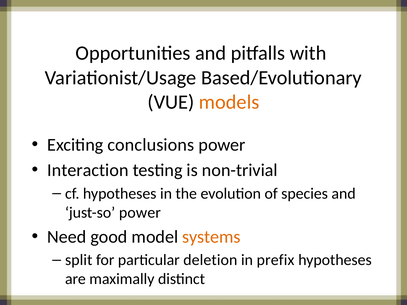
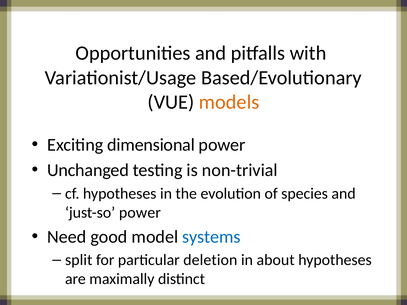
conclusions: conclusions -> dimensional (151, 145)
Interaction: Interaction -> Unchanged (88, 170)
systems colour: orange -> blue (211, 237)
prefix: prefix -> about (276, 260)
